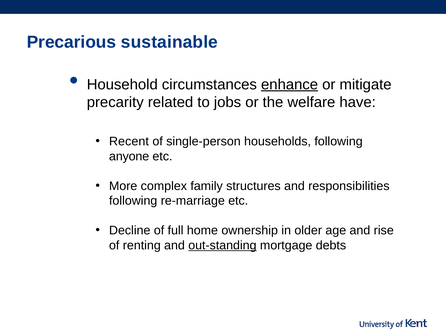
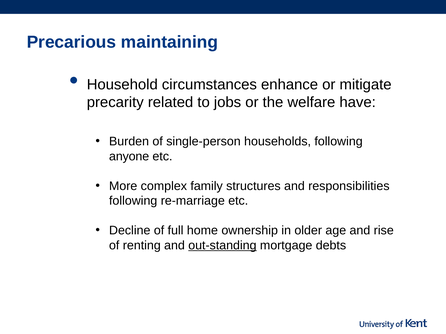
sustainable: sustainable -> maintaining (170, 42)
enhance underline: present -> none (290, 85)
Recent: Recent -> Burden (129, 142)
